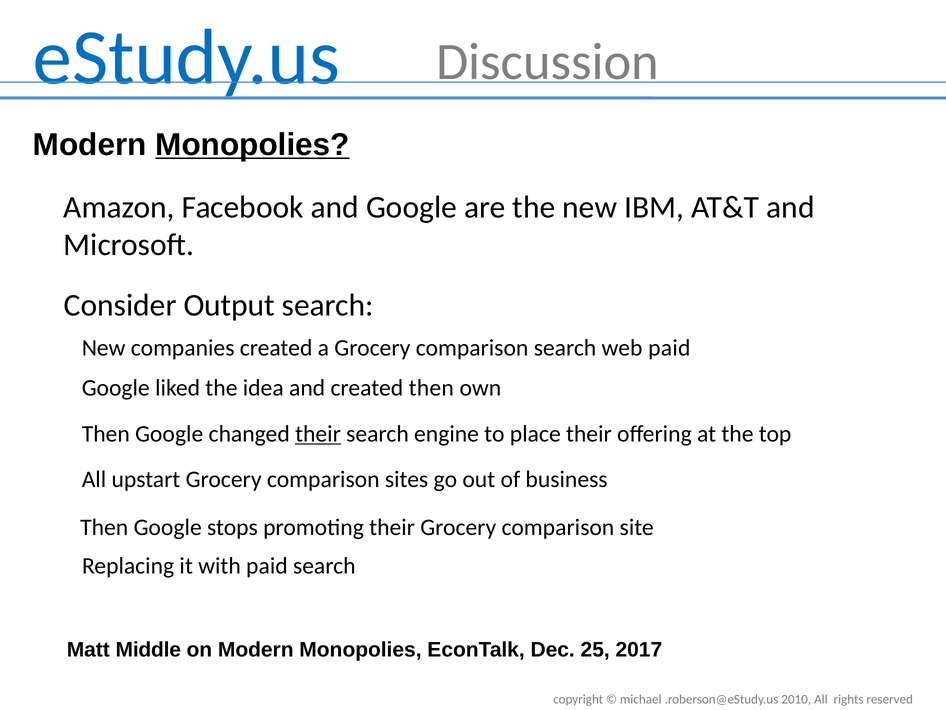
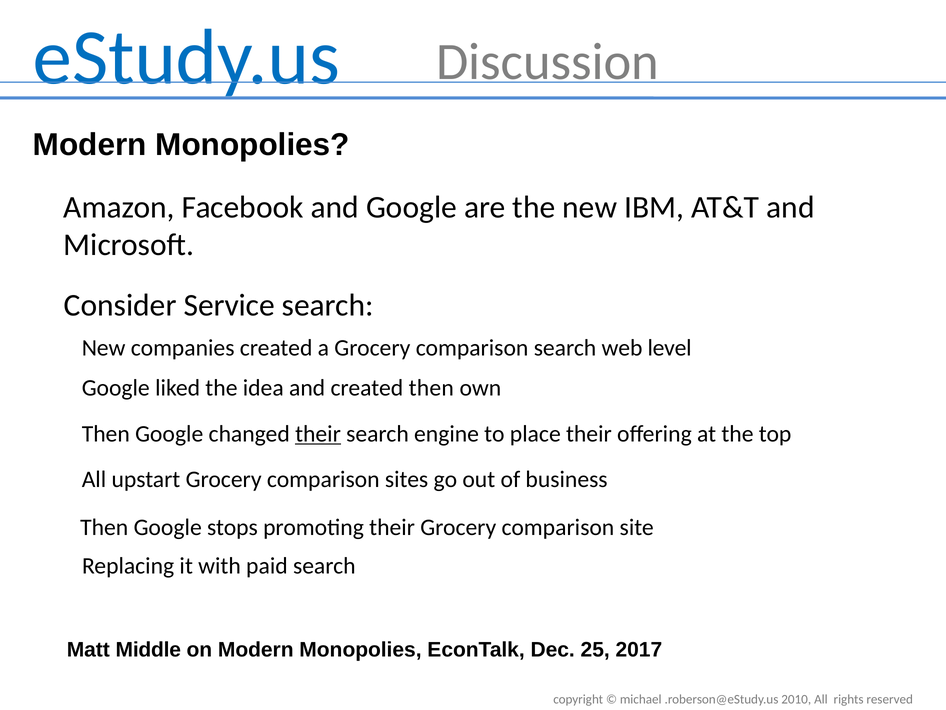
Monopolies underline: present -> none (253, 145)
Output: Output -> Service (229, 305)
web paid: paid -> level (670, 348)
